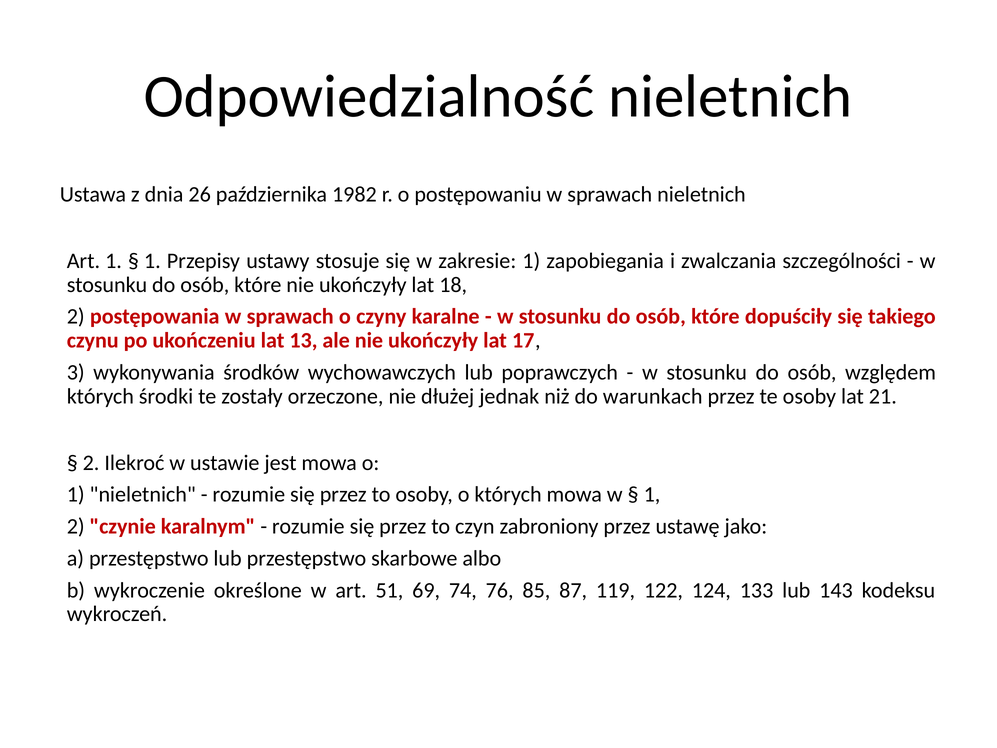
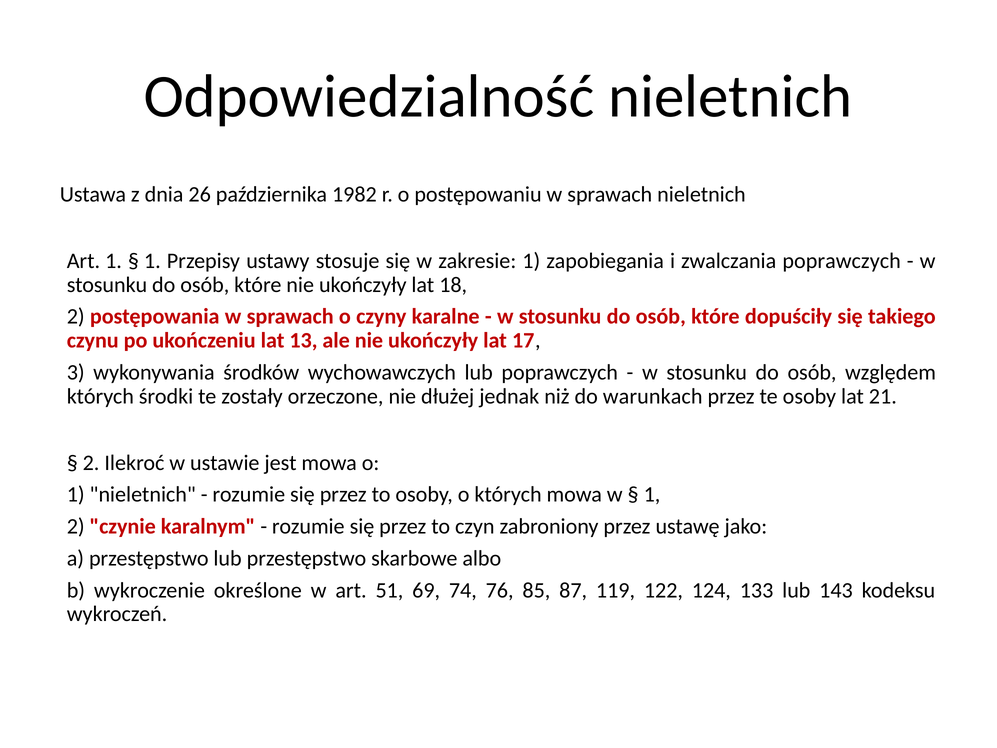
zwalczania szczególności: szczególności -> poprawczych (842, 261)
